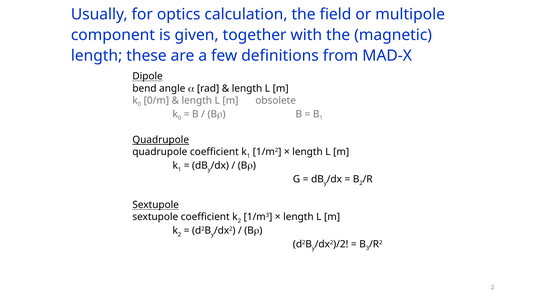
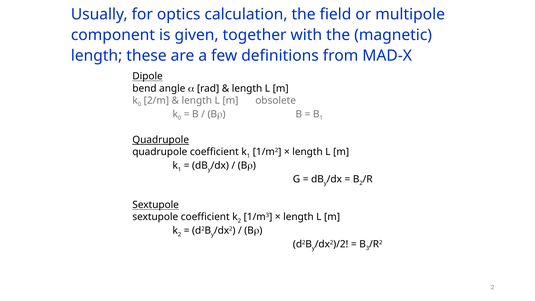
0/m: 0/m -> 2/m (156, 100)
